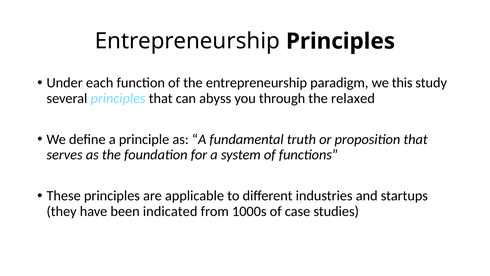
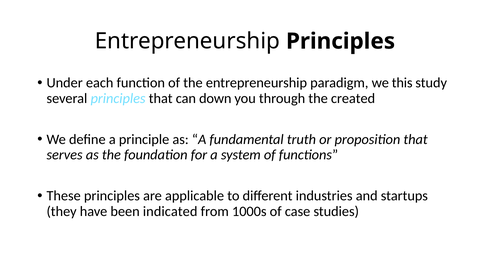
abyss: abyss -> down (215, 98)
relaxed: relaxed -> created (353, 98)
